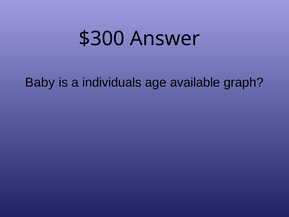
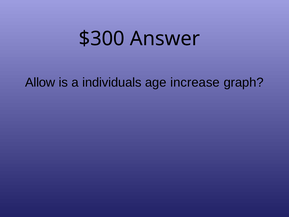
Baby: Baby -> Allow (40, 82)
available: available -> increase (195, 82)
